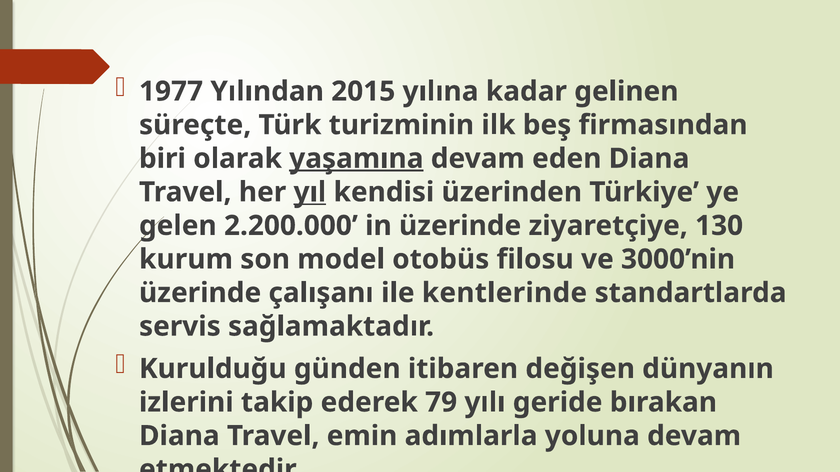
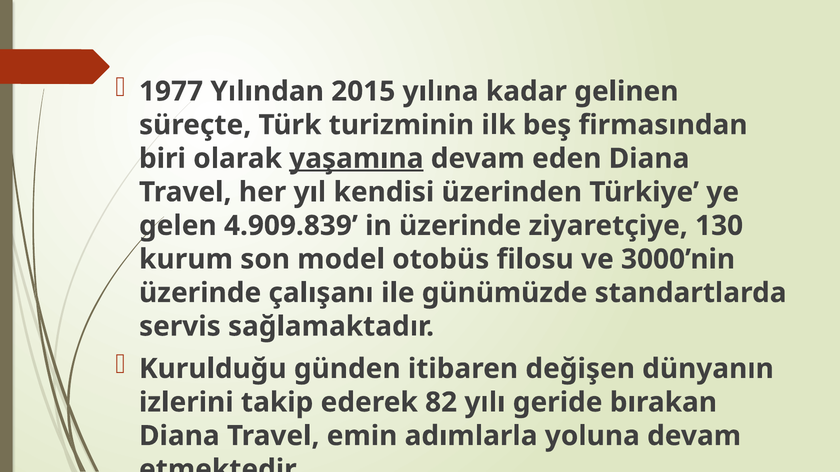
yıl underline: present -> none (310, 192)
2.200.000: 2.200.000 -> 4.909.839 (291, 226)
kentlerinde: kentlerinde -> günümüzde (505, 293)
79: 79 -> 82 (441, 403)
